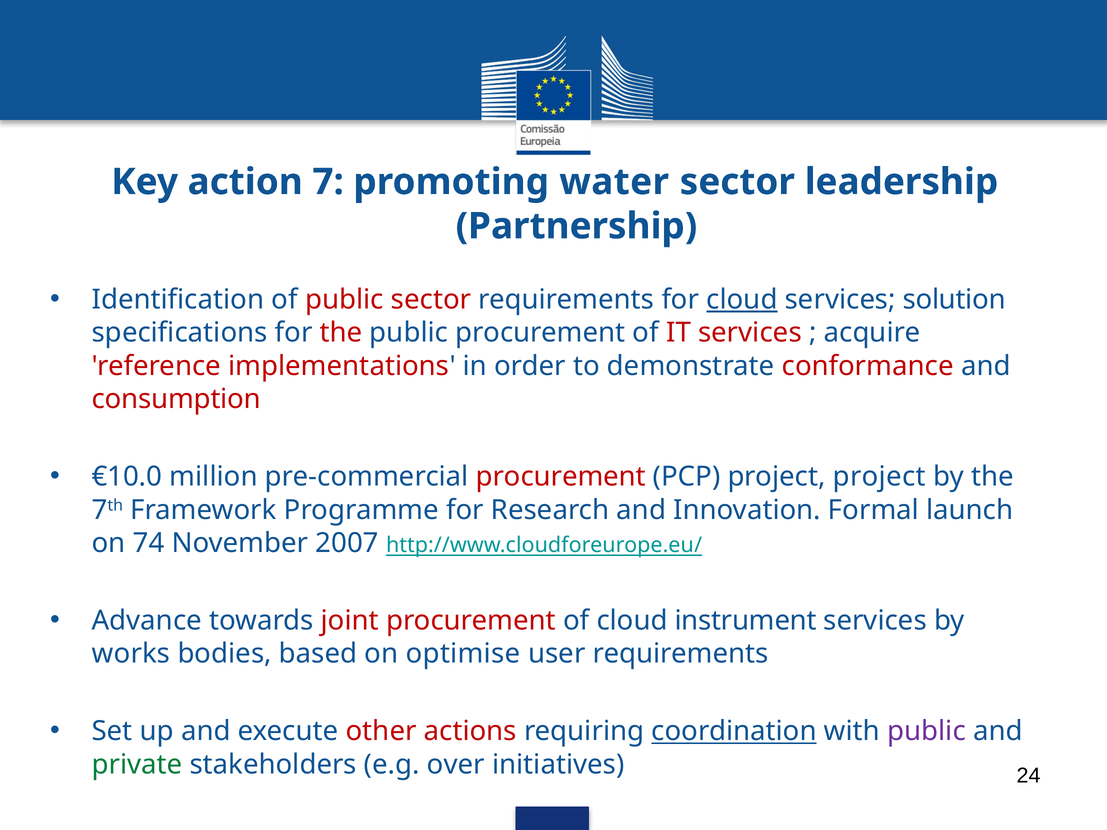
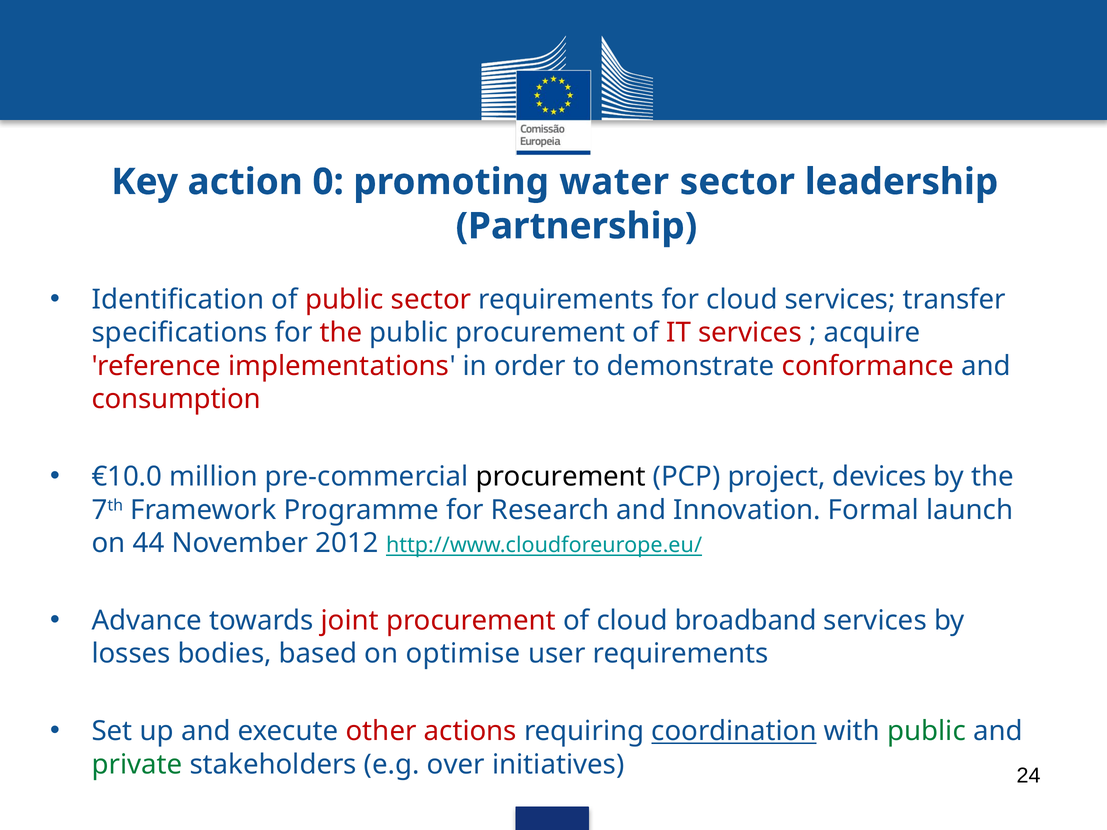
7: 7 -> 0 (328, 182)
cloud underline: present -> none (742, 300)
solution: solution -> transfer (954, 300)
procurement colour: red -> black (561, 477)
project project: project -> devices (880, 477)
74: 74 -> 44 (149, 543)
2007: 2007 -> 2012 (347, 543)
instrument: instrument -> broadband (746, 621)
works: works -> losses (131, 654)
public colour: purple -> green (927, 731)
